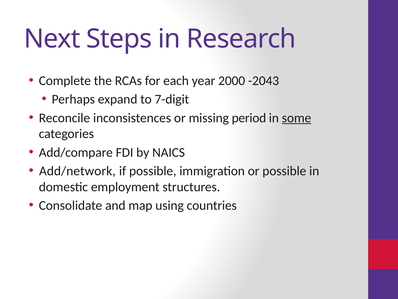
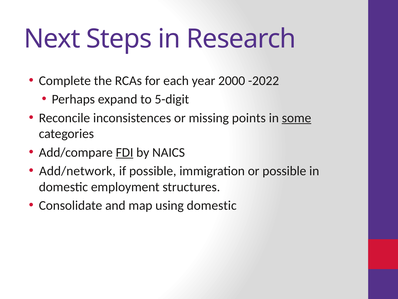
-2043: -2043 -> -2022 (264, 81)
7-digit: 7-digit -> 5-digit (172, 99)
period: period -> points (249, 118)
FDI underline: none -> present (125, 152)
using countries: countries -> domestic (212, 205)
